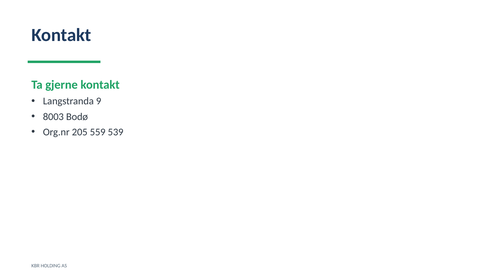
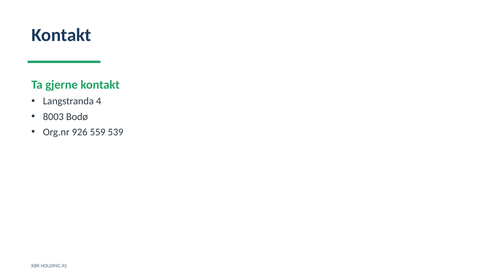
9: 9 -> 4 (99, 101)
205: 205 -> 926 (80, 132)
